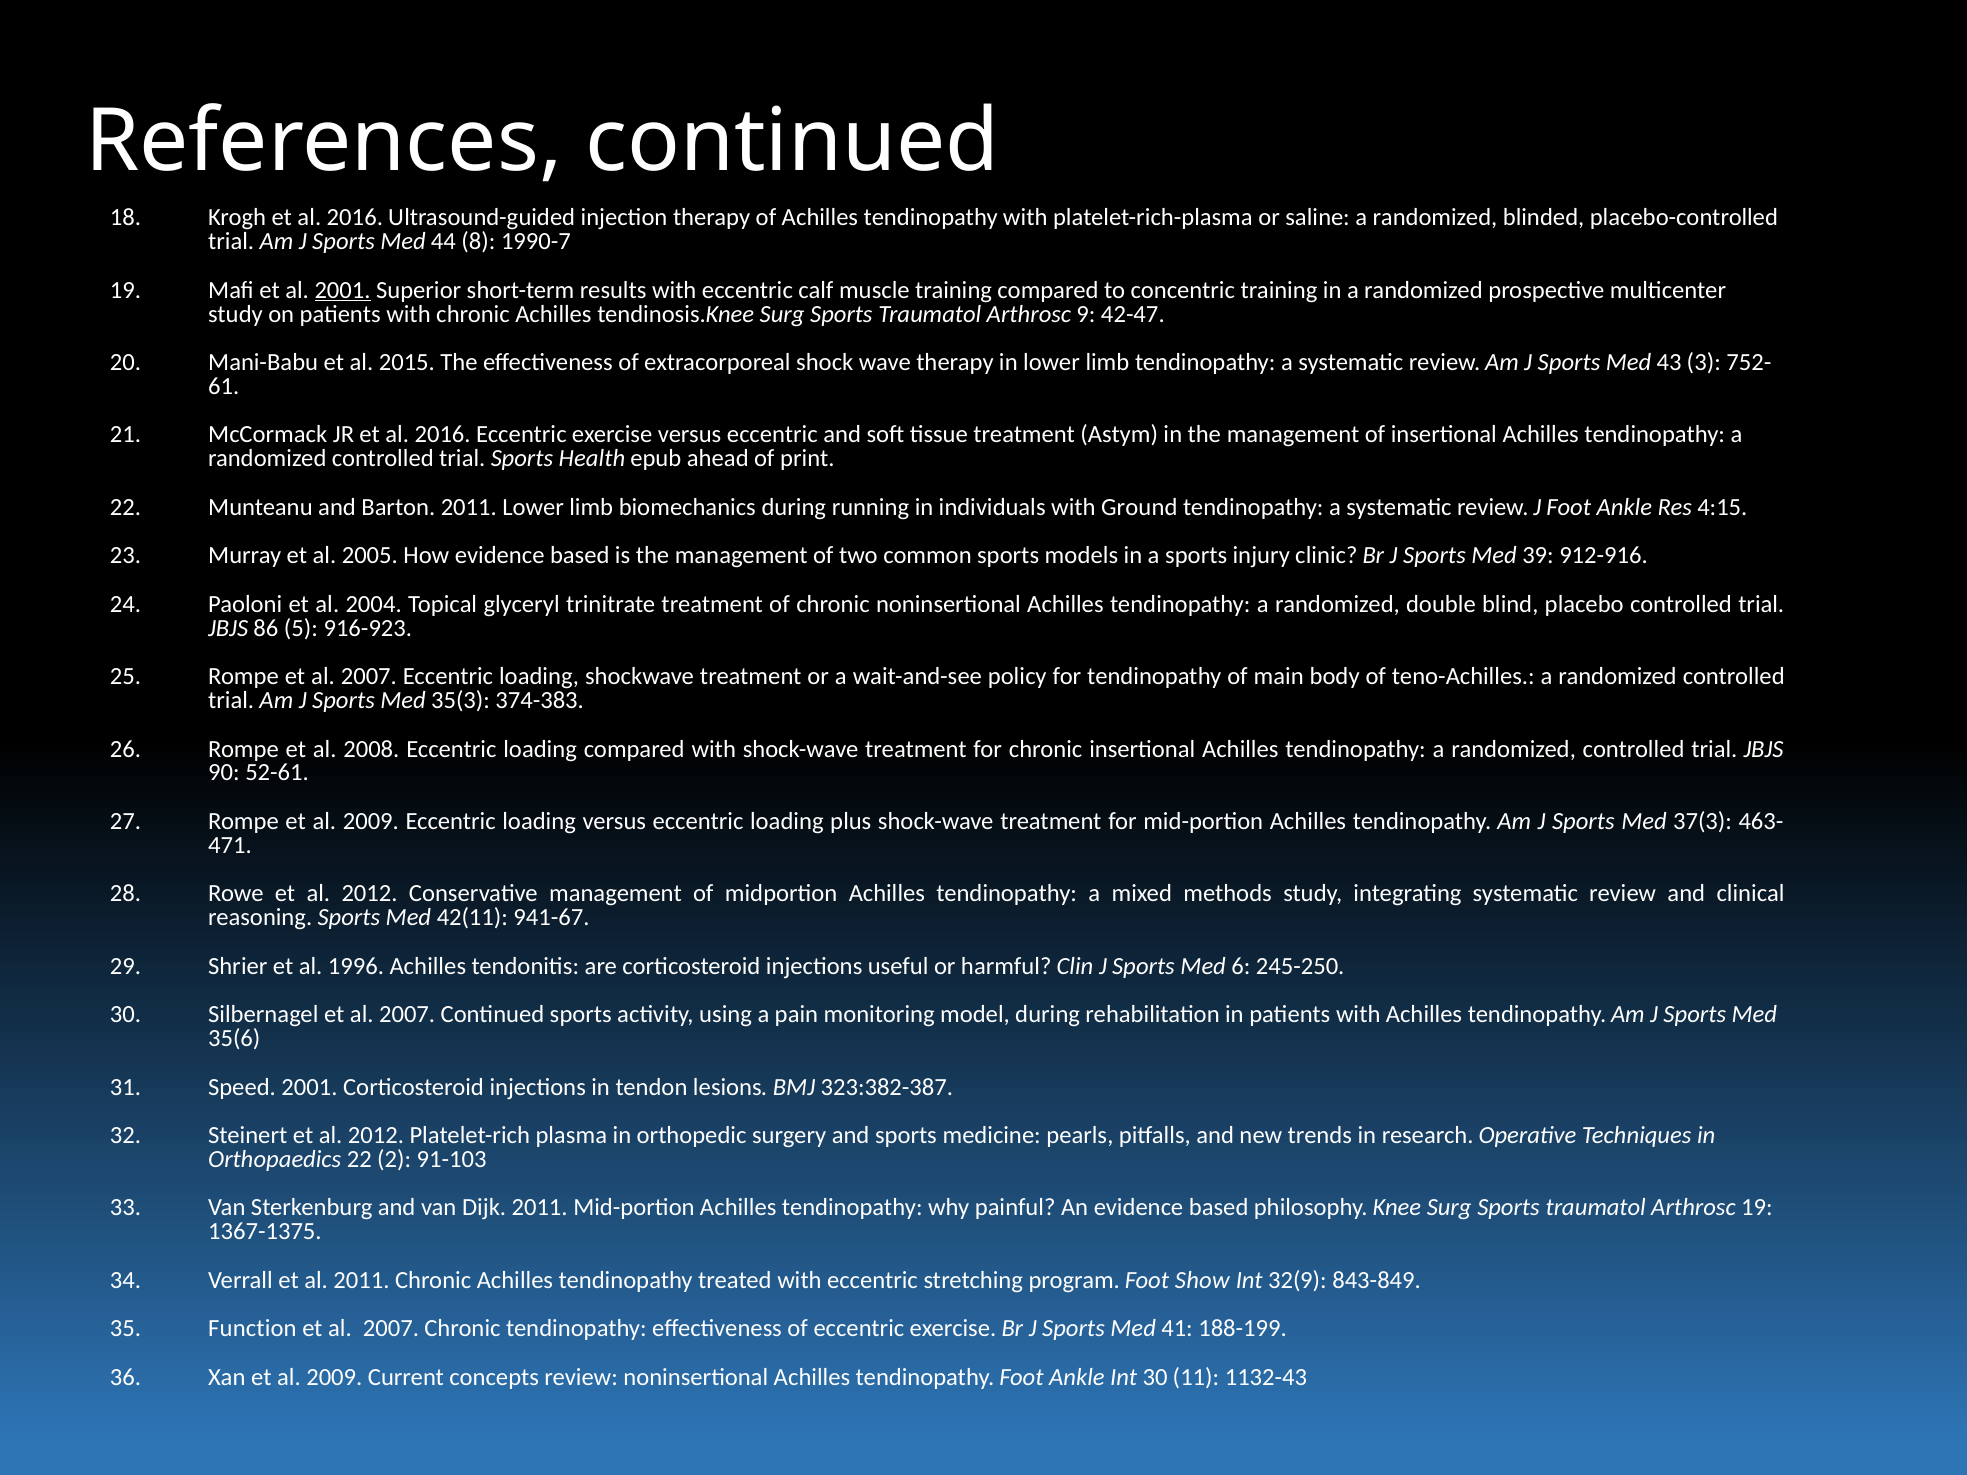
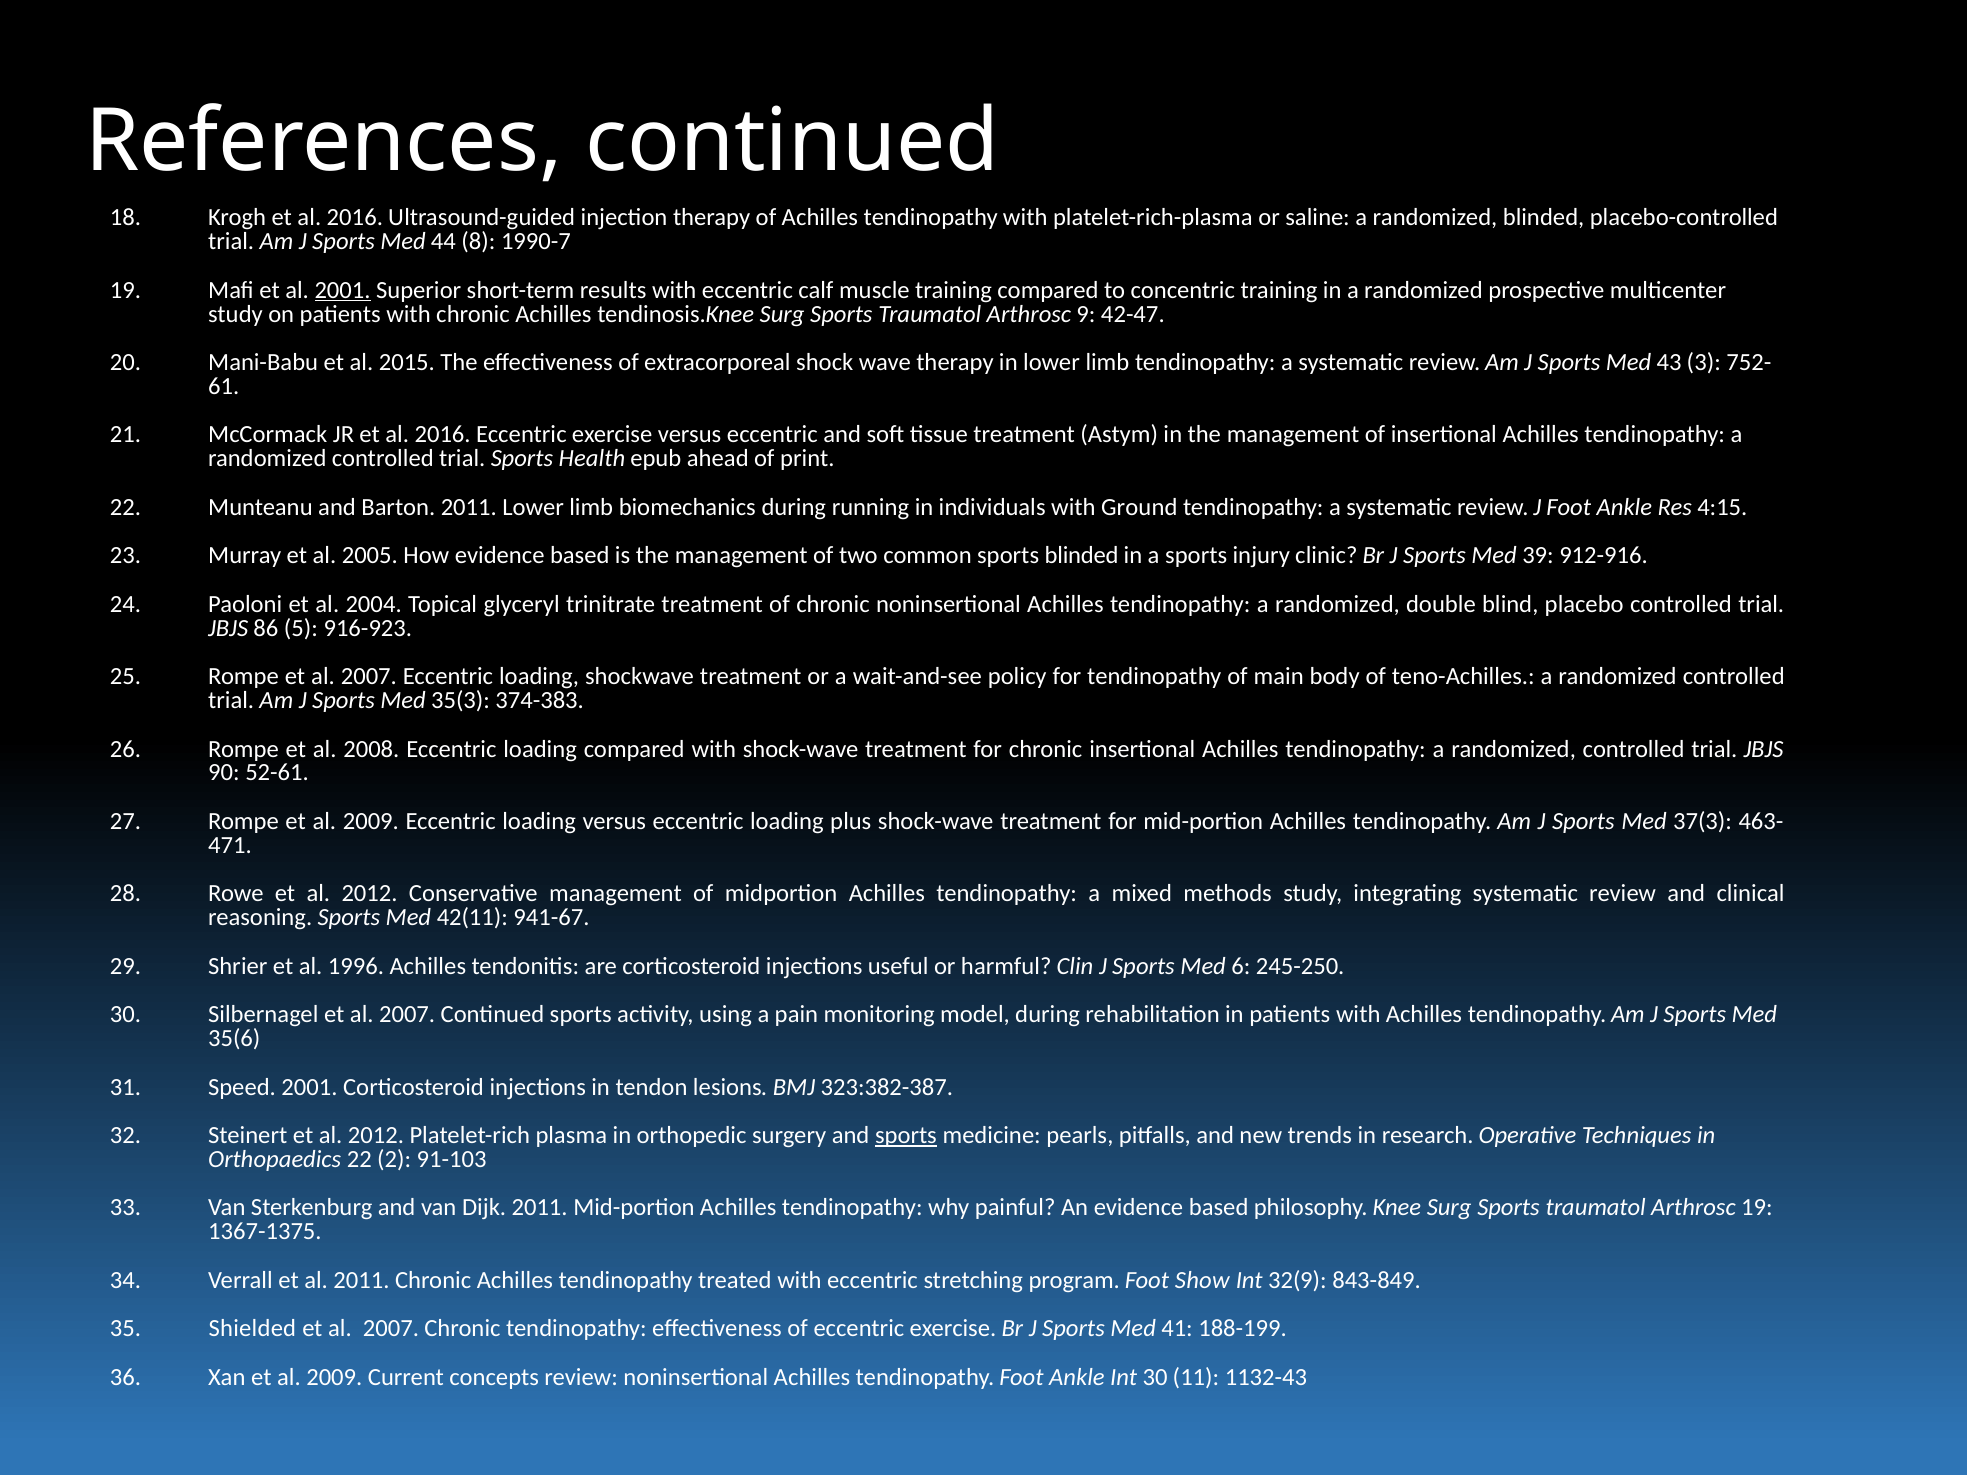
sports models: models -> blinded (1082, 556)
sports underline: none -> present (906, 1136)
Function: Function -> Shielded (252, 1329)
